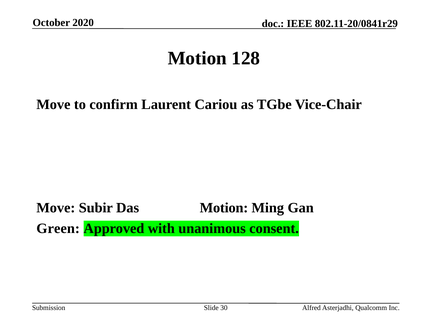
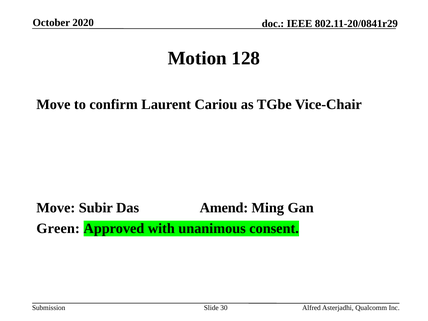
Das Motion: Motion -> Amend (224, 208)
